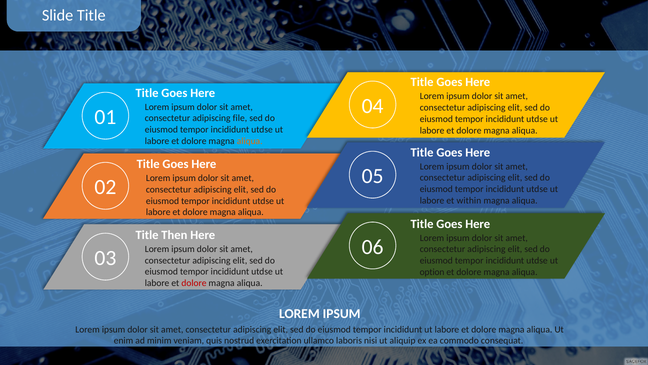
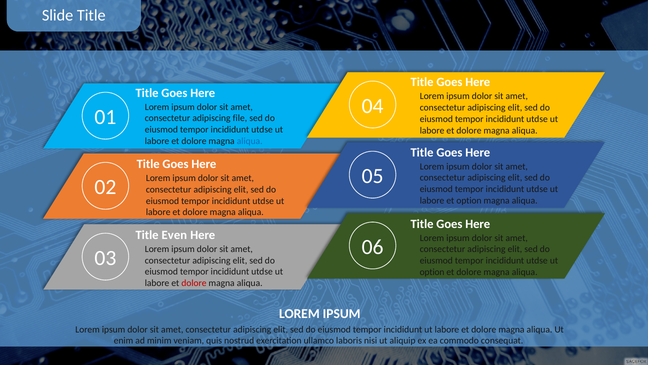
aliqua colour: orange -> blue (250, 141)
et within: within -> option (469, 200)
Then: Then -> Even (174, 235)
